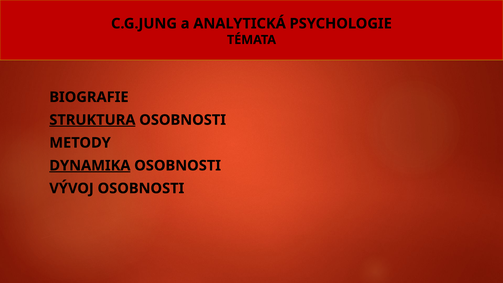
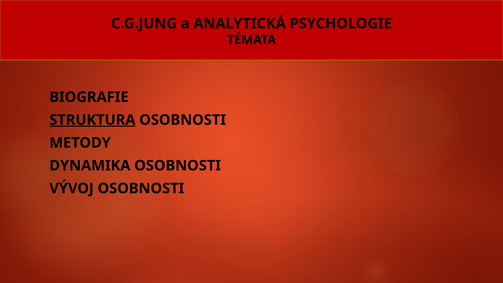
DYNAMIKA underline: present -> none (90, 166)
